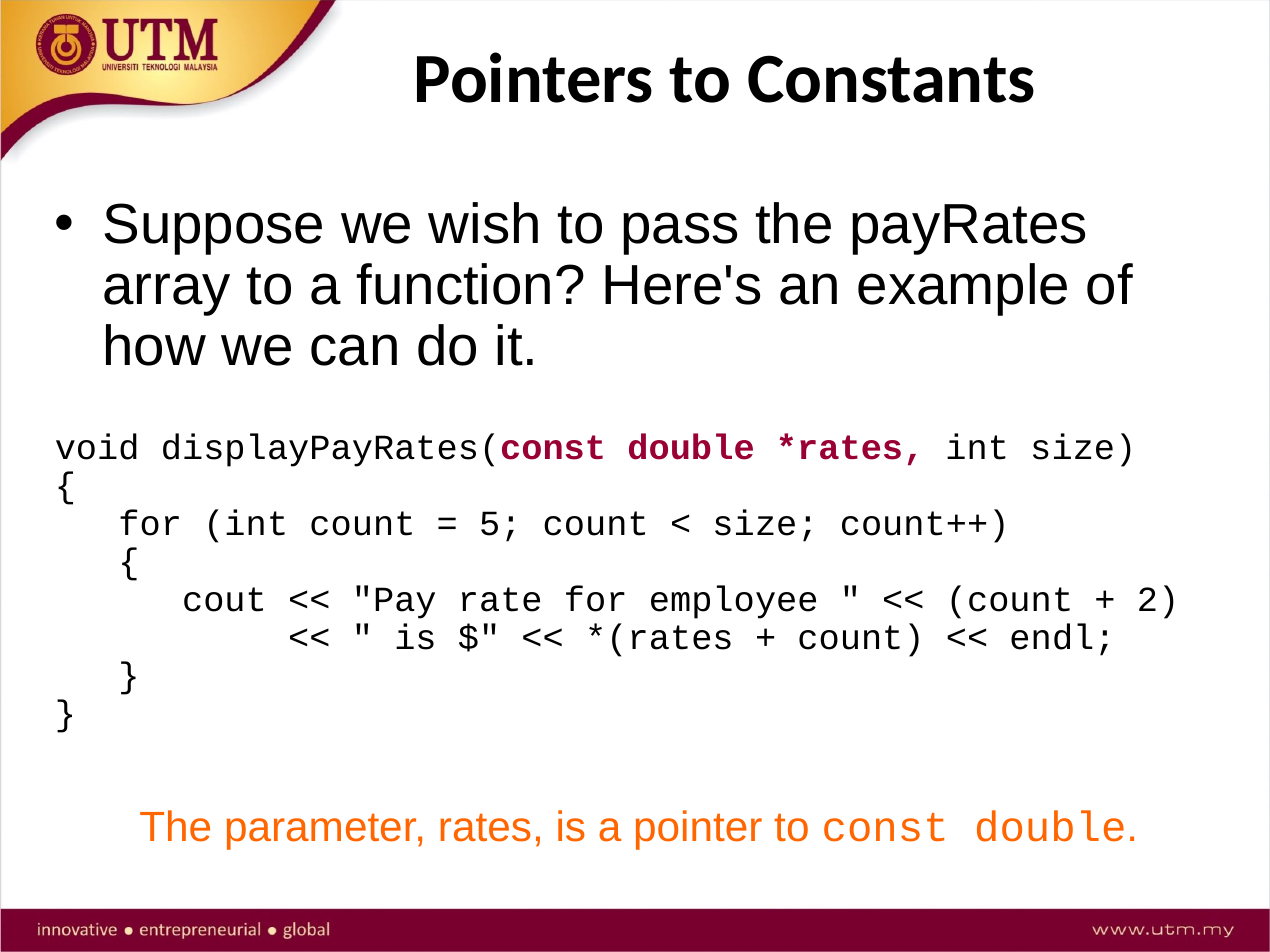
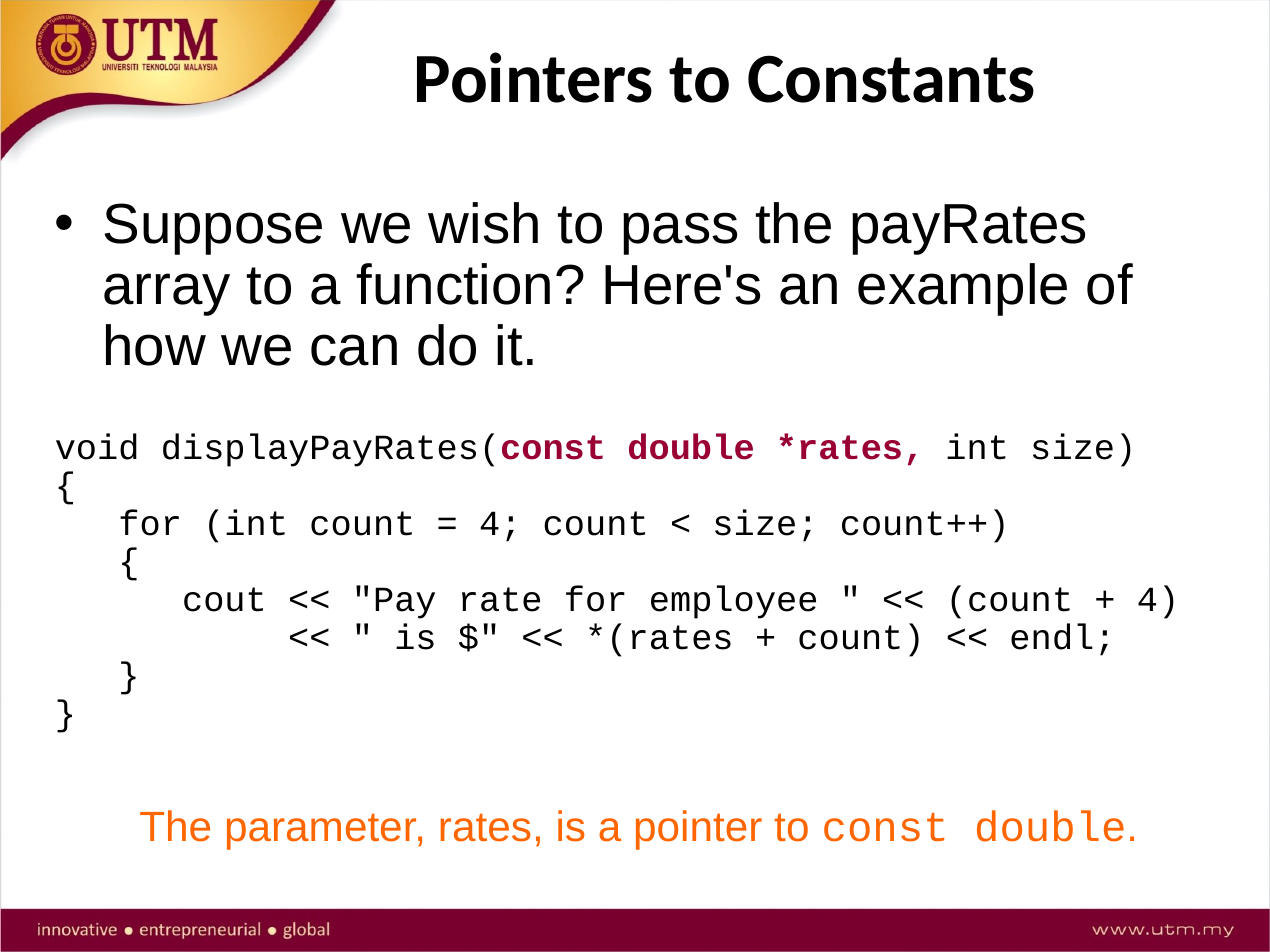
5: 5 -> 4 (500, 524)
2: 2 -> 4 (1158, 600)
